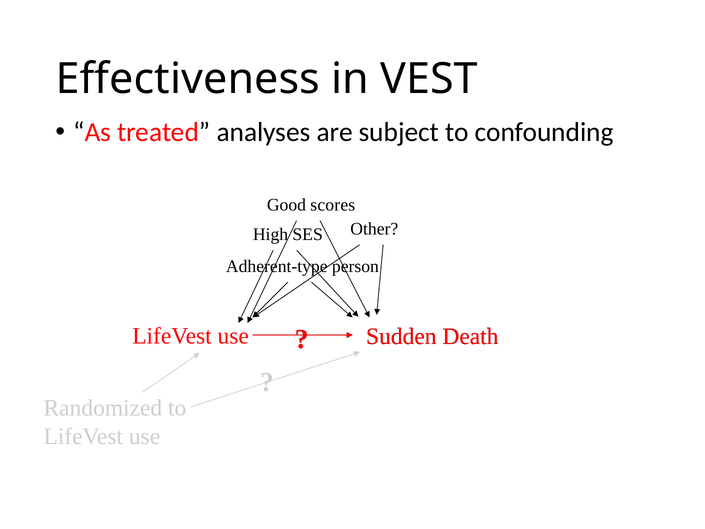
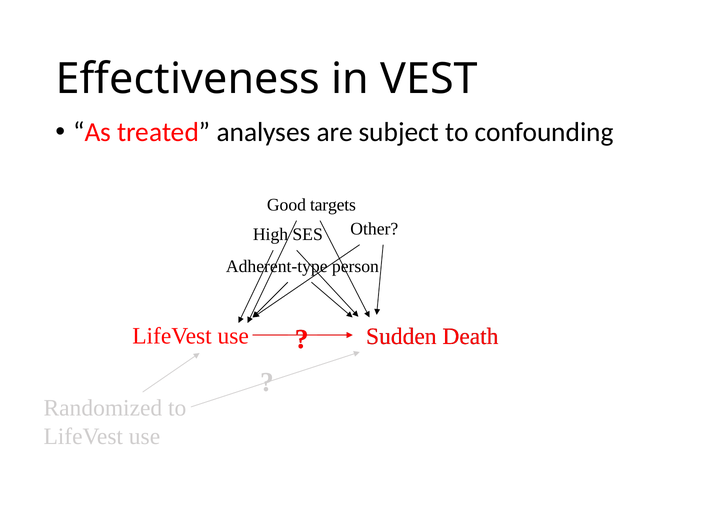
scores: scores -> targets (333, 205)
